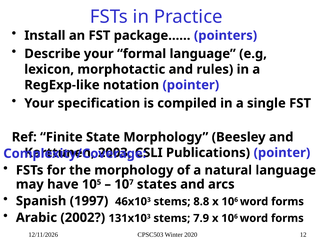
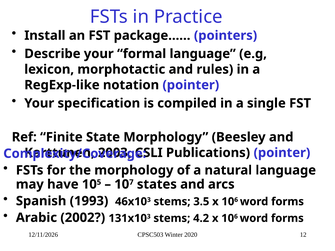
1997: 1997 -> 1993 (89, 201)
8.8: 8.8 -> 3.5 (201, 202)
7.9: 7.9 -> 4.2 (201, 218)
